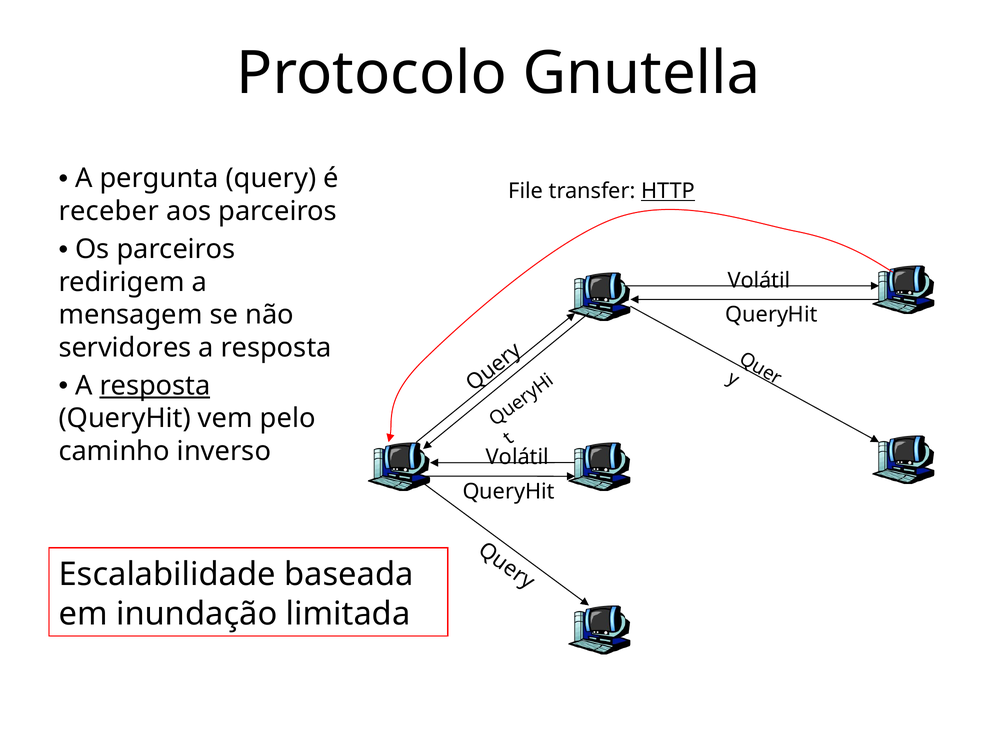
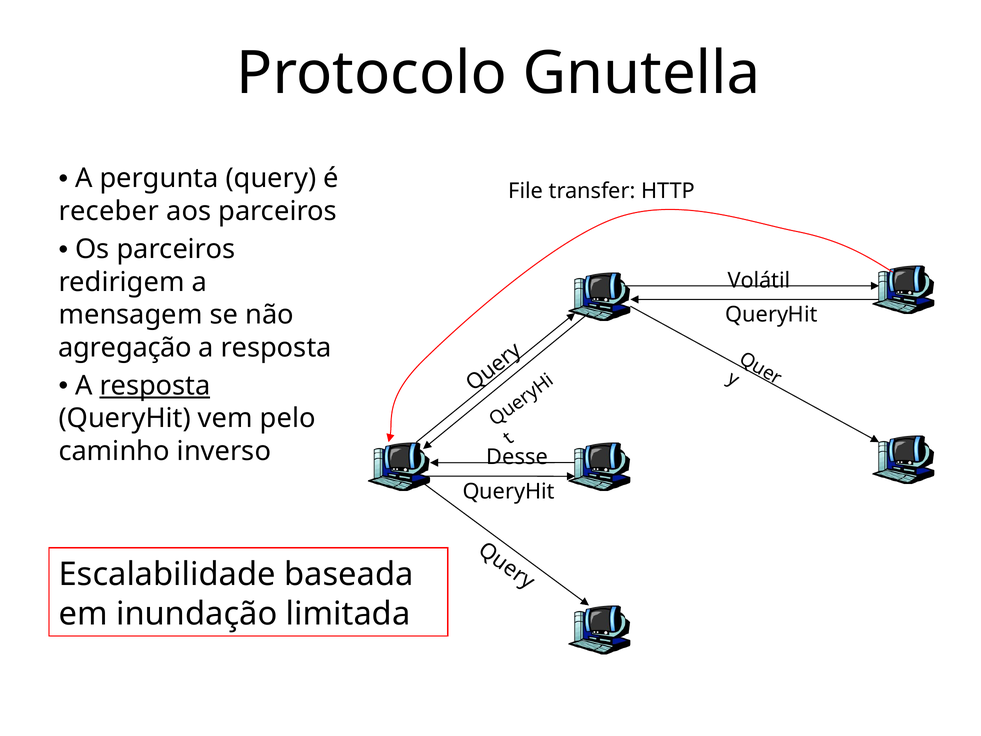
HTTP underline: present -> none (668, 191)
servidores: servidores -> agregação (125, 347)
Volátil: Volátil -> Desse (517, 457)
